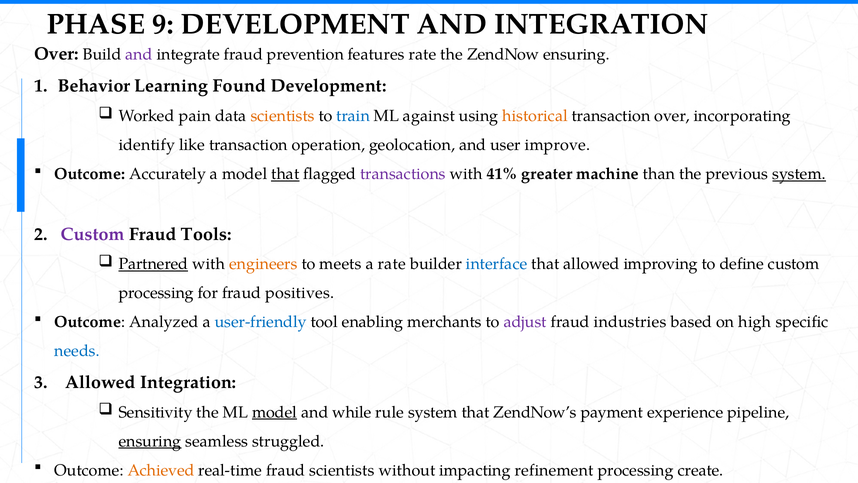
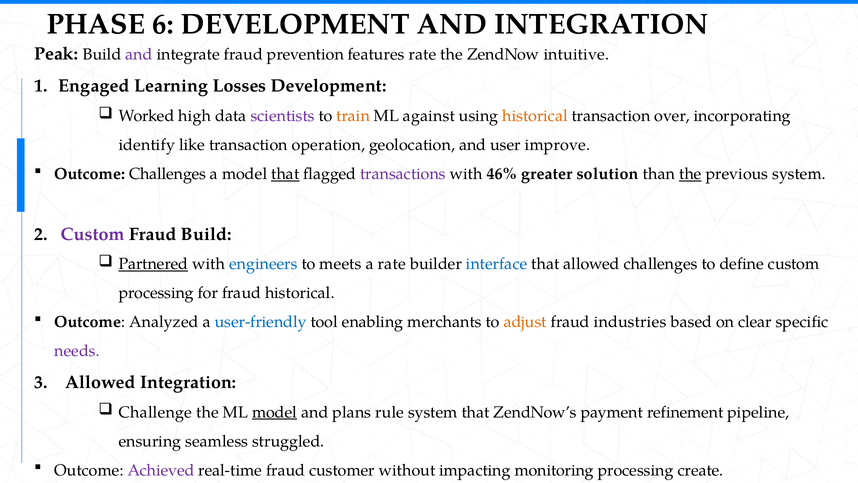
9: 9 -> 6 (163, 24)
Over: Over -> Peak (56, 54)
ZendNow ensuring: ensuring -> intuitive (576, 54)
Behavior: Behavior -> Engaged (94, 86)
Found: Found -> Losses (240, 86)
pain: pain -> high (195, 116)
scientists colour: orange -> purple (283, 116)
train colour: blue -> orange (353, 116)
Outcome Accurately: Accurately -> Challenges (168, 174)
41%: 41% -> 46% (502, 174)
machine: machine -> solution (608, 174)
the underline: none -> present (690, 174)
system underline: present -> none (799, 174)
Fraud Tools: Tools -> Build (206, 234)
engineers colour: orange -> blue (263, 264)
allowed improving: improving -> challenges (661, 264)
fraud positives: positives -> historical (300, 293)
adjust colour: purple -> orange (525, 322)
high: high -> clear (755, 322)
needs colour: blue -> purple (77, 351)
Sensitivity: Sensitivity -> Challenge (155, 412)
while: while -> plans (352, 412)
experience: experience -> refinement (685, 412)
ensuring underline: present -> none (150, 441)
Achieved colour: orange -> purple (161, 470)
fraud scientists: scientists -> customer (342, 470)
refinement: refinement -> monitoring (554, 470)
